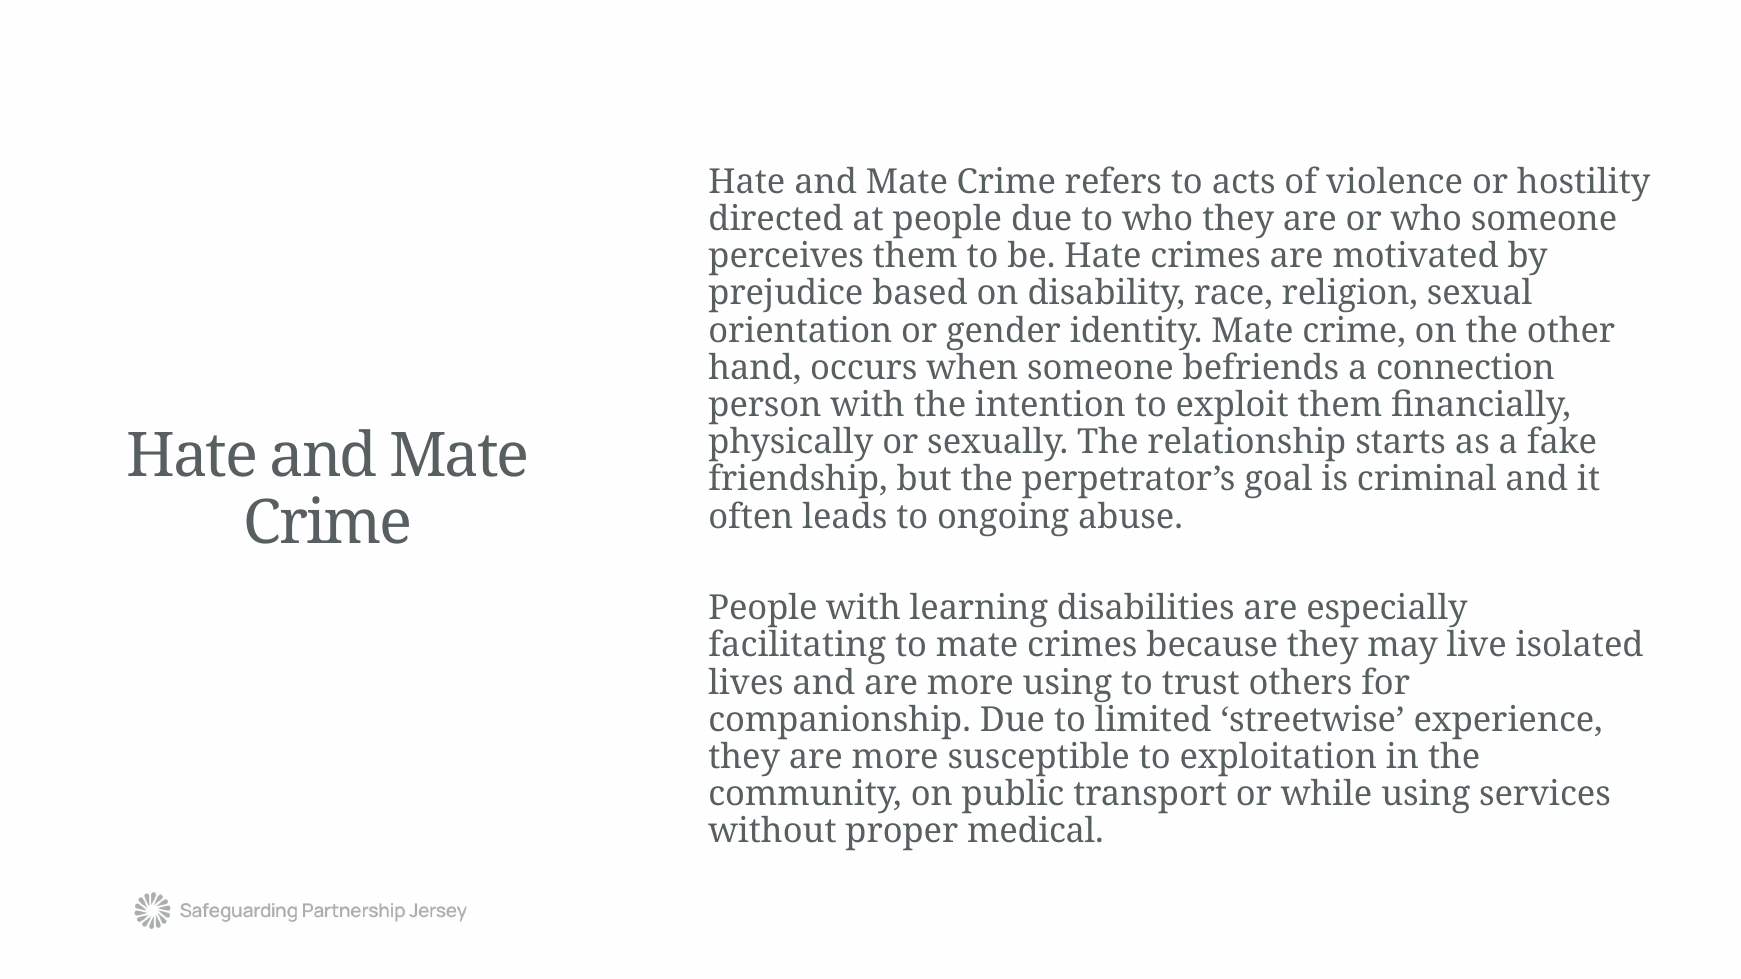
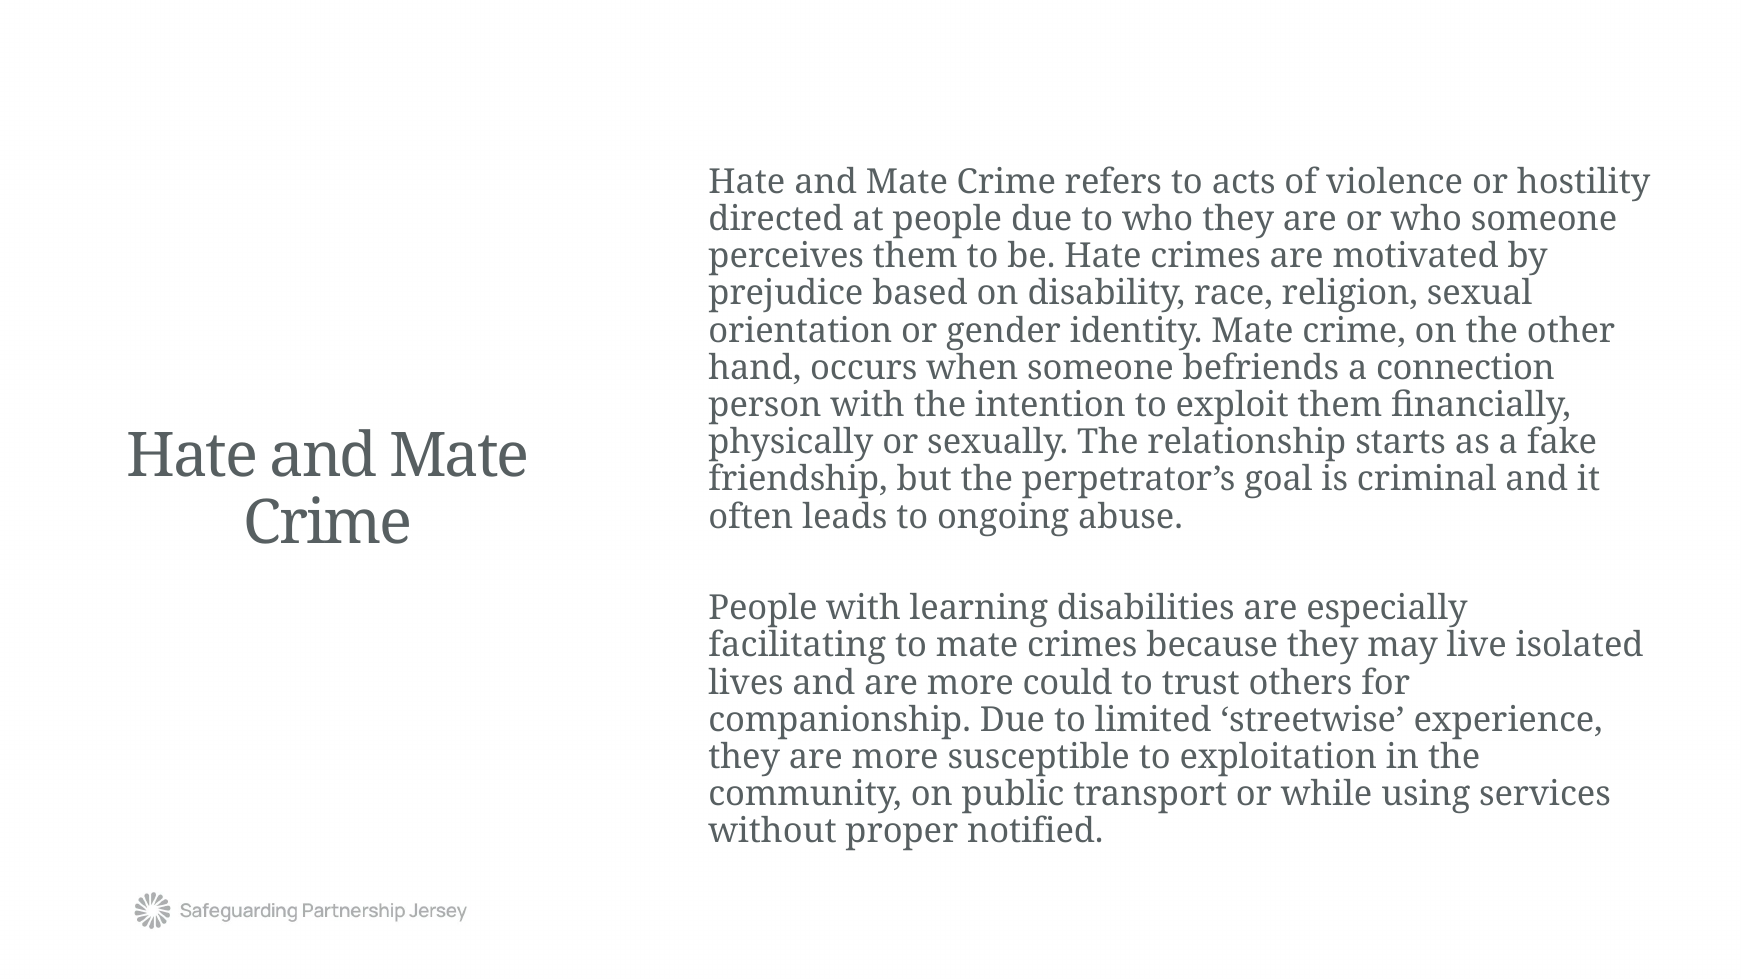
more using: using -> could (1068, 683)
medical: medical -> notified (1035, 832)
